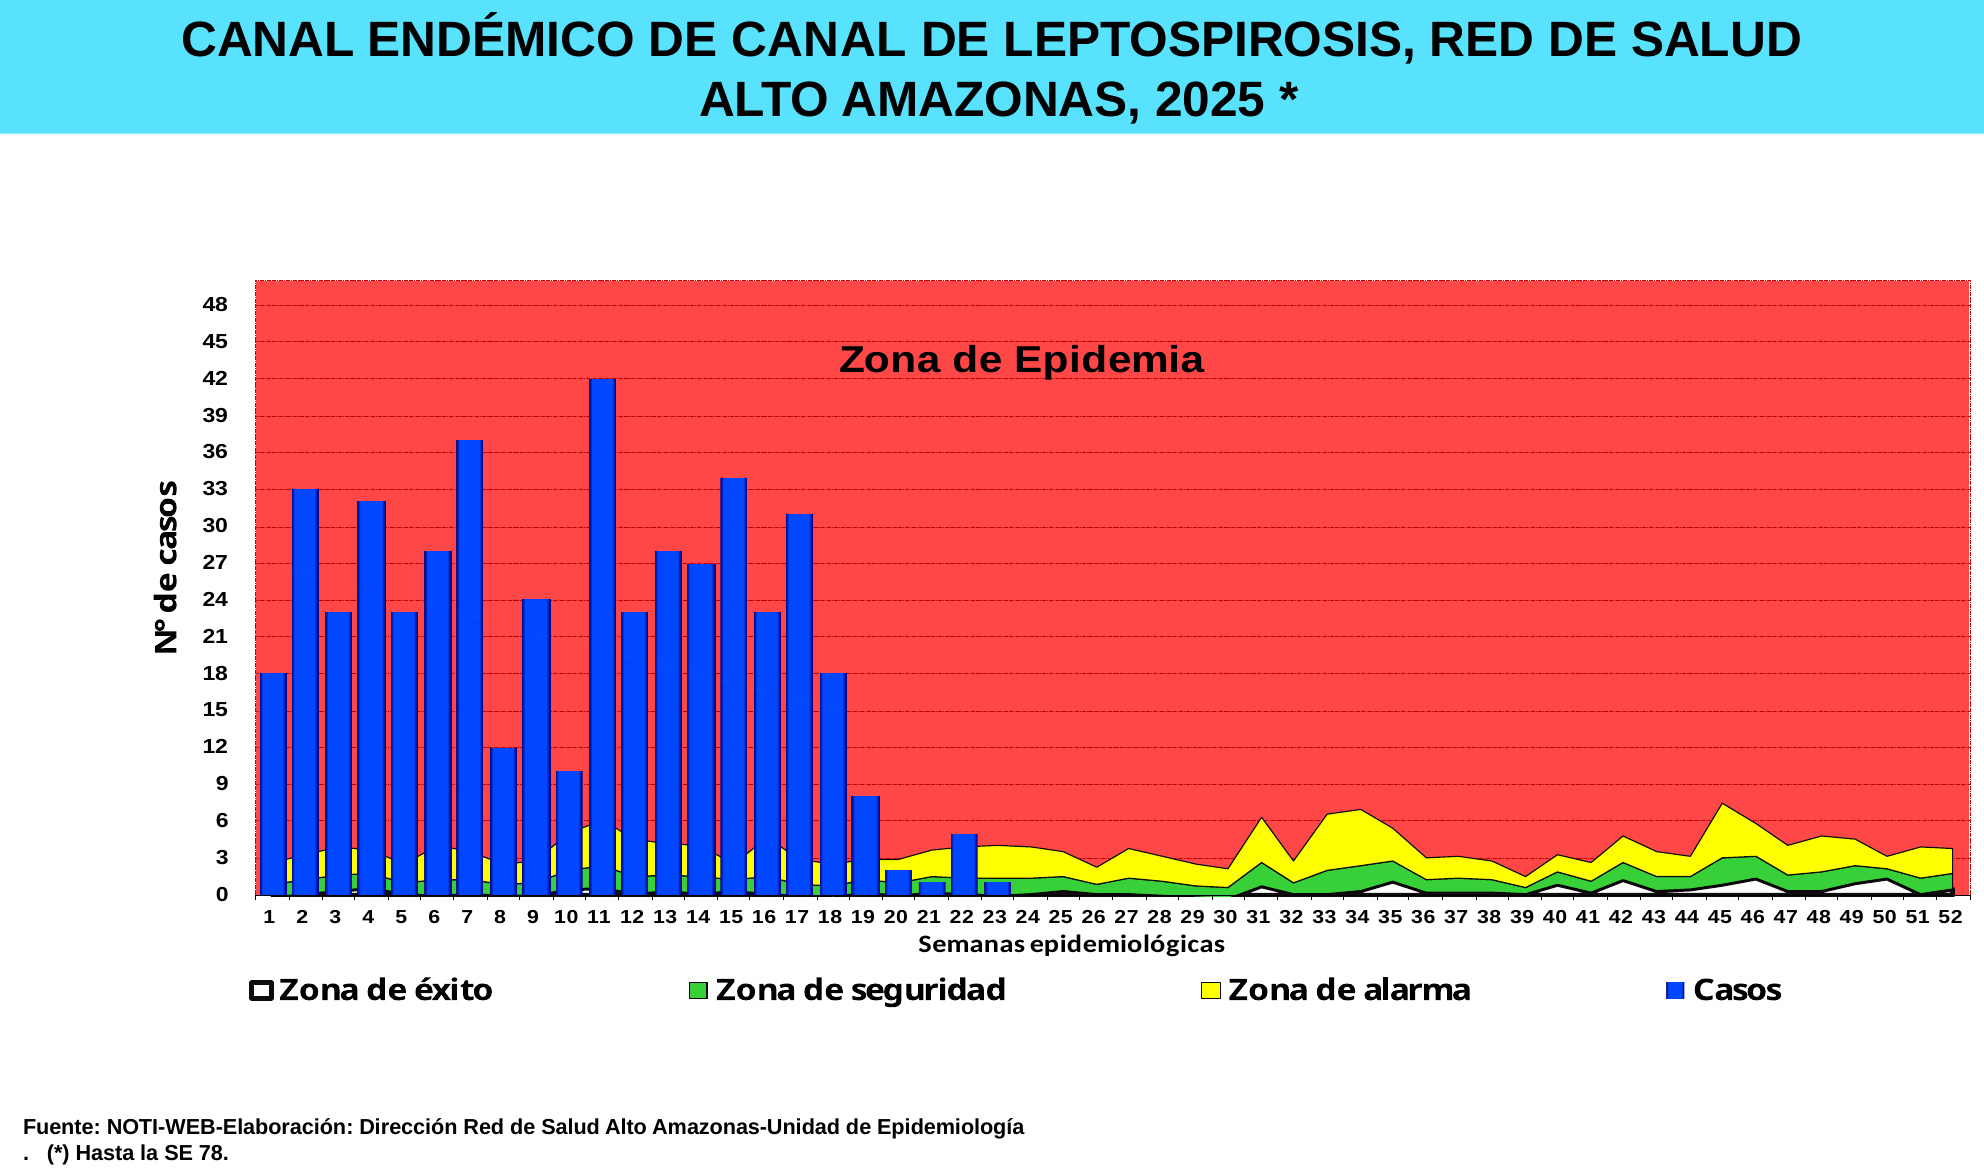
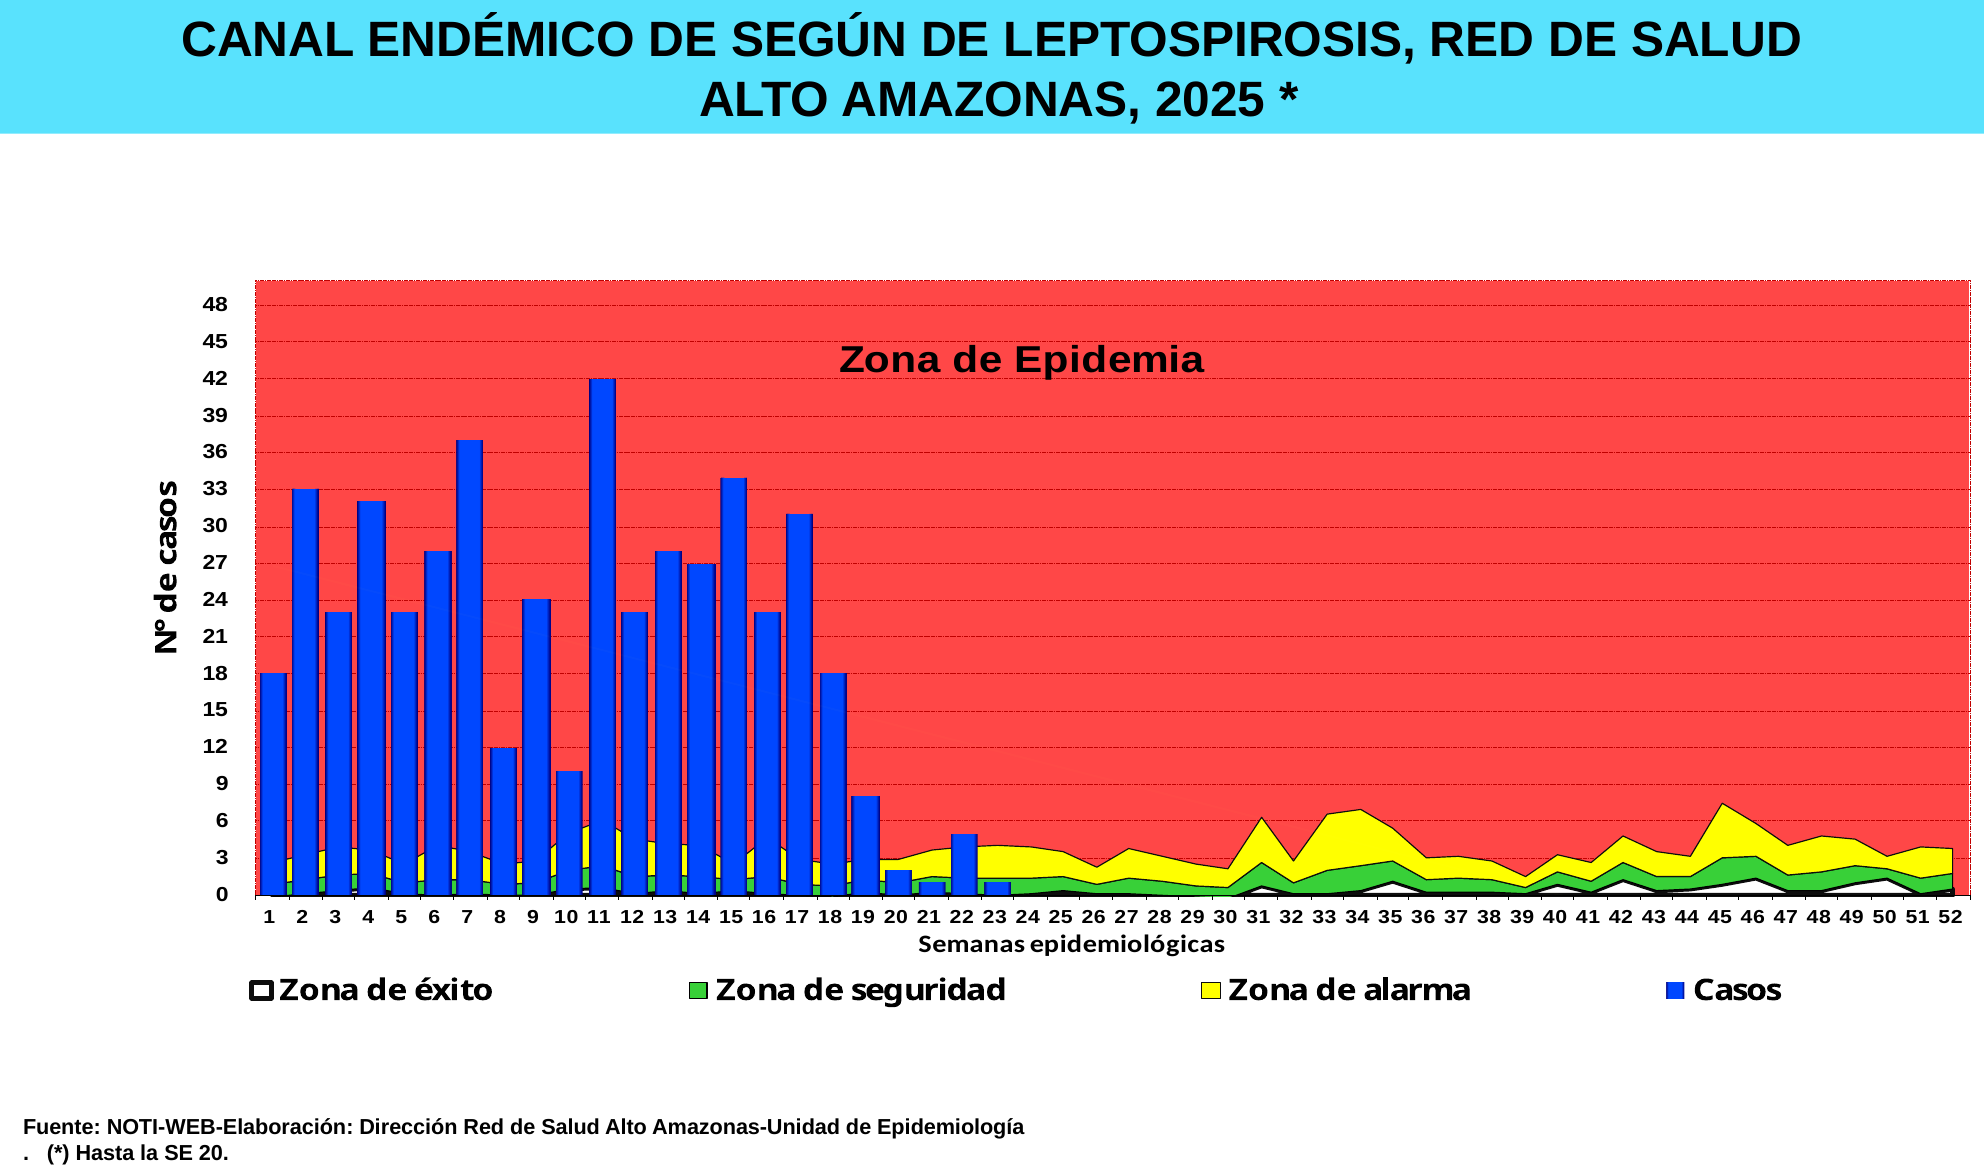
DE CANAL: CANAL -> SEGÚN (819, 41)
SE 78: 78 -> 20 (214, 1153)
